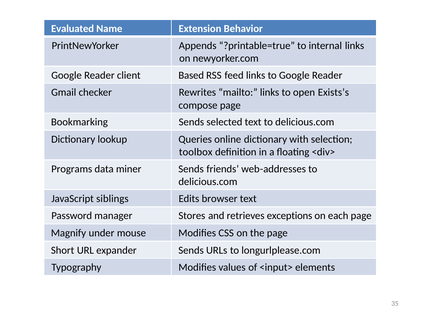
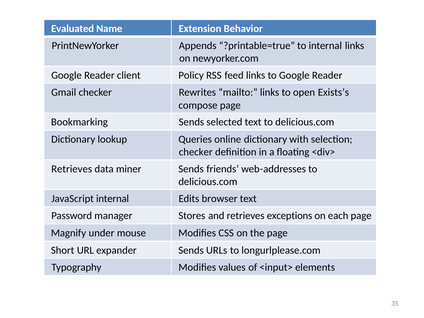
Based: Based -> Policy (191, 75)
toolbox: toolbox -> checker (196, 152)
Programs: Programs -> Retrieves (72, 169)
JavaScript siblings: siblings -> internal (113, 199)
